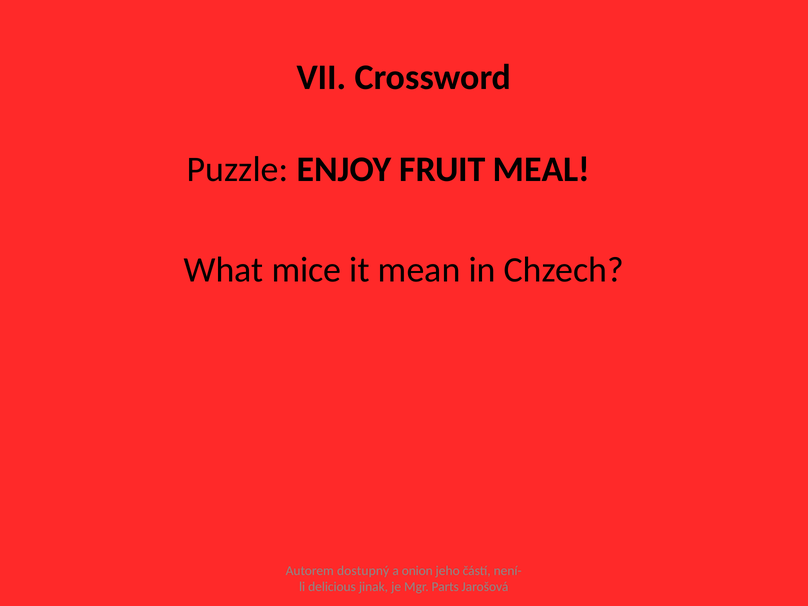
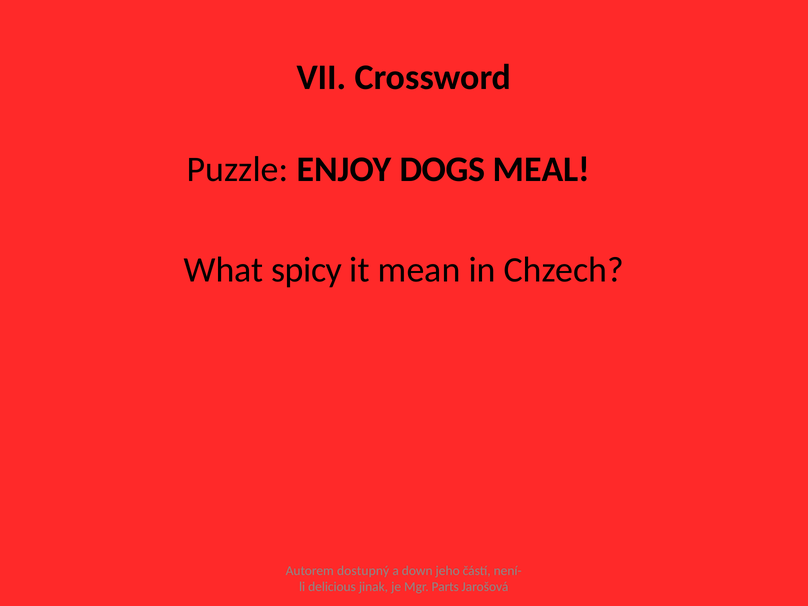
FRUIT: FRUIT -> DOGS (442, 170)
mice: mice -> spicy (307, 270)
onion: onion -> down (417, 571)
